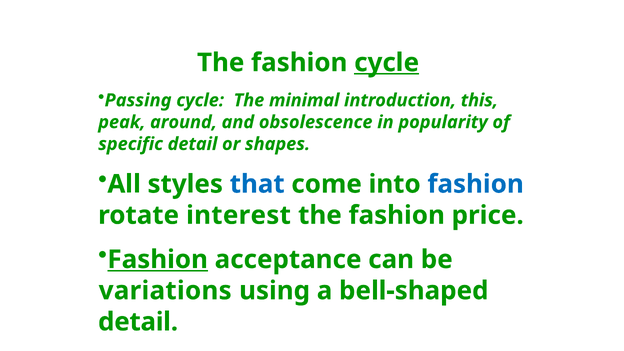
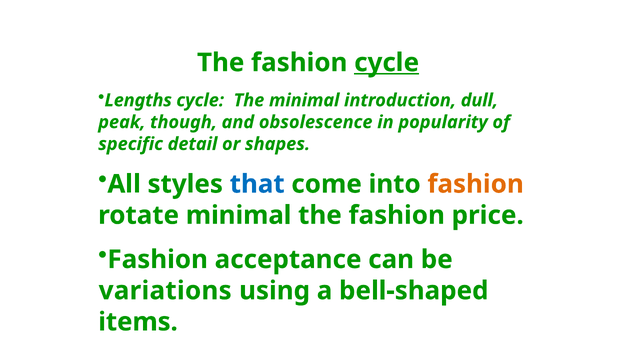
Passing: Passing -> Lengths (138, 100)
this: this -> dull (479, 100)
around: around -> though (184, 122)
fashion colour: blue -> orange (476, 184)
rotate interest: interest -> minimal (239, 215)
Fashion underline: present -> none (158, 259)
detail: detail -> items (138, 322)
